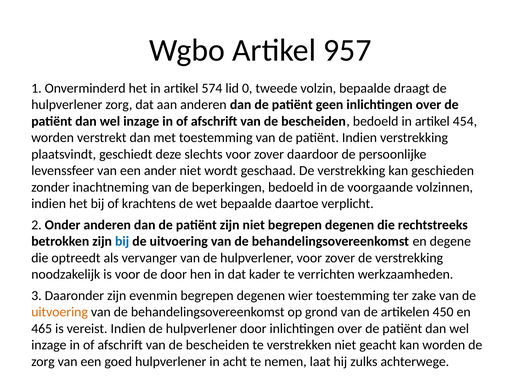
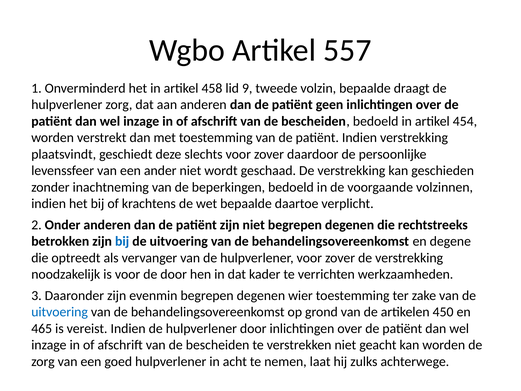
957: 957 -> 557 (347, 50)
574: 574 -> 458 (212, 88)
0: 0 -> 9 (247, 88)
uitvoering colour: orange -> blue (60, 312)
